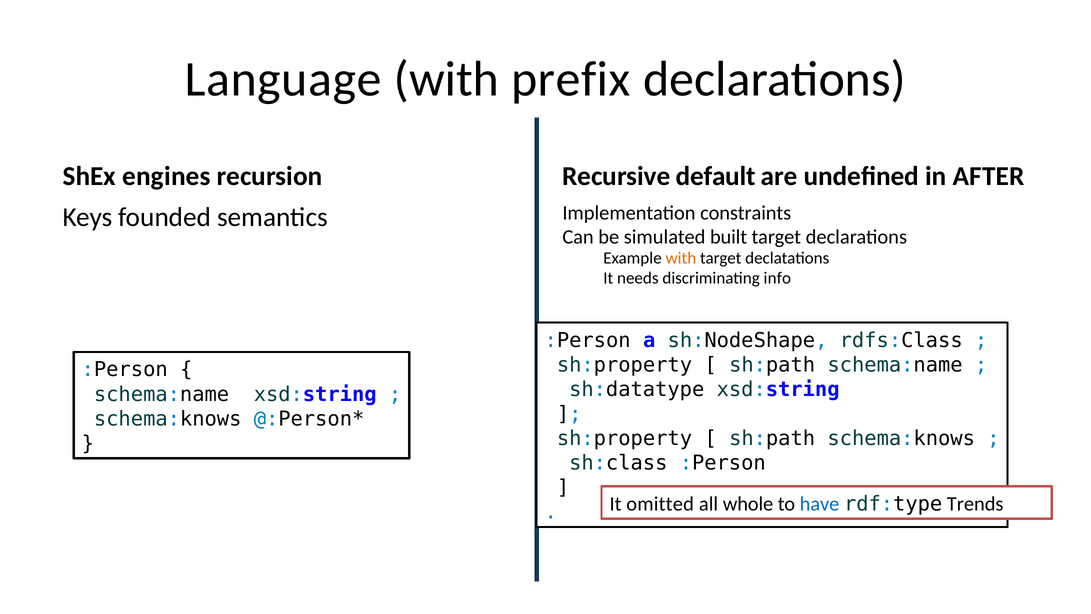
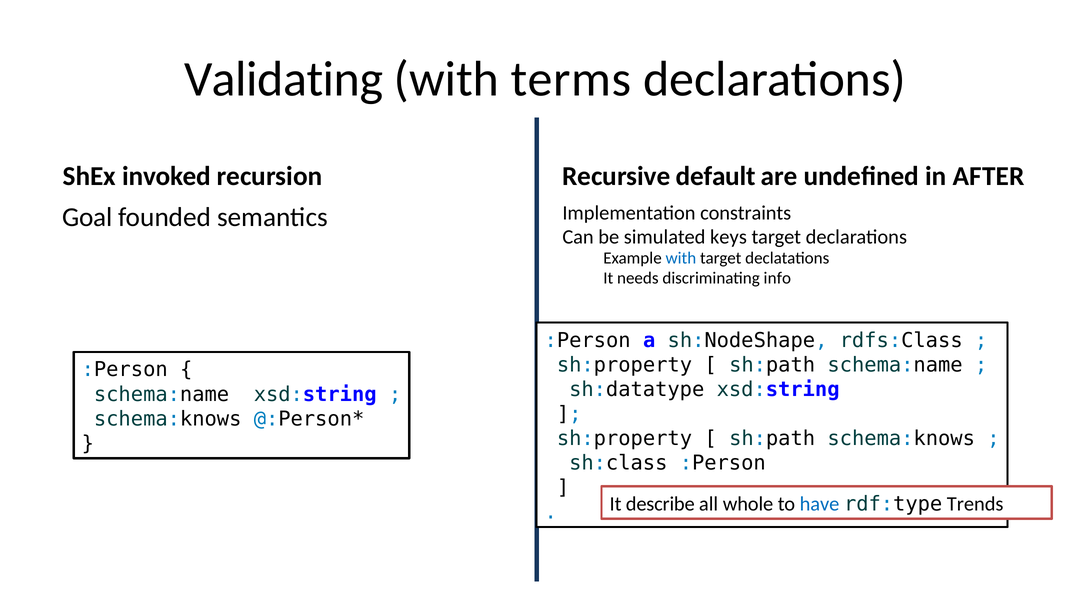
Language: Language -> Validating (284, 79)
prefix: prefix -> terms (571, 79)
engines: engines -> invoked (167, 176)
Keys: Keys -> Goal (88, 217)
built: built -> keys (728, 237)
with colour: orange -> blue (681, 258)
omitted: omitted -> describe (660, 504)
